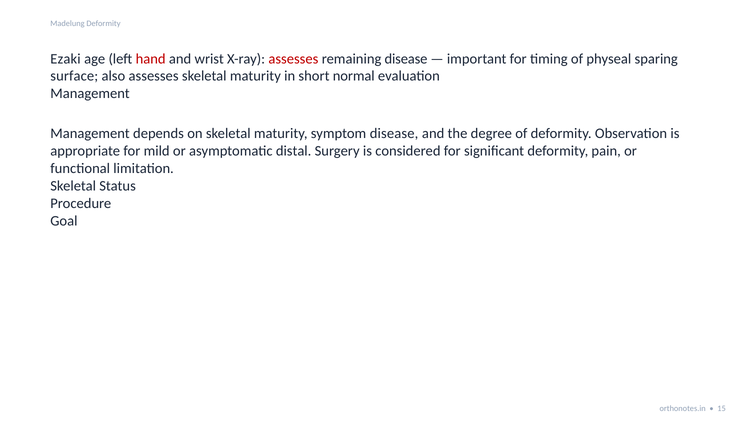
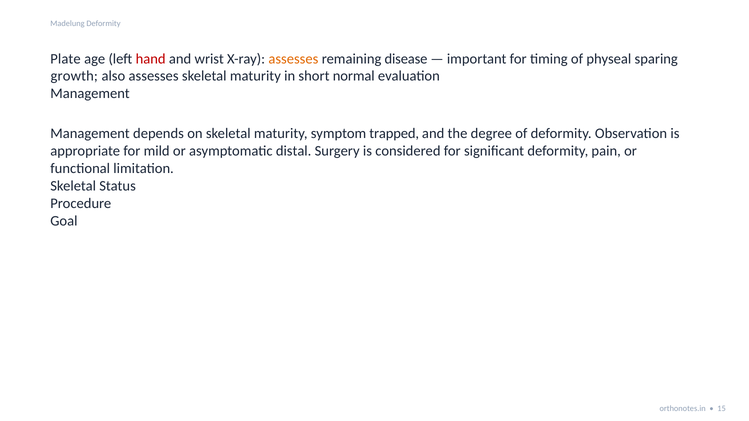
Ezaki: Ezaki -> Plate (66, 59)
assesses colour: red -> orange (293, 59)
surface: surface -> growth (74, 76)
symptom disease: disease -> trapped (394, 134)
